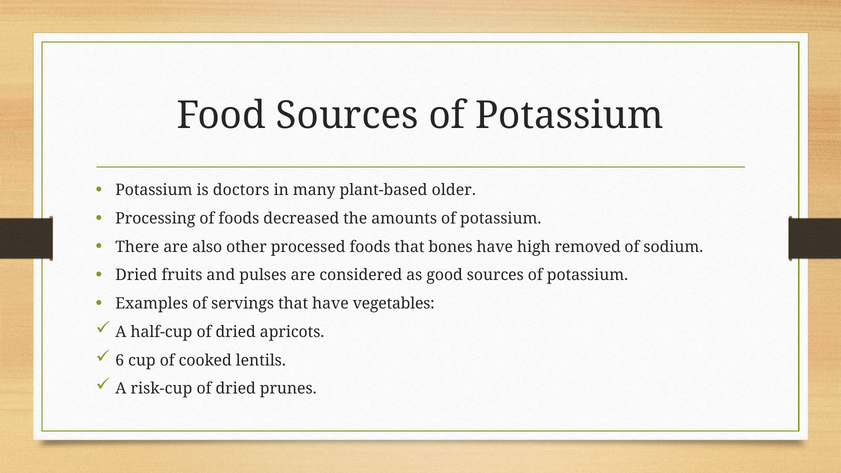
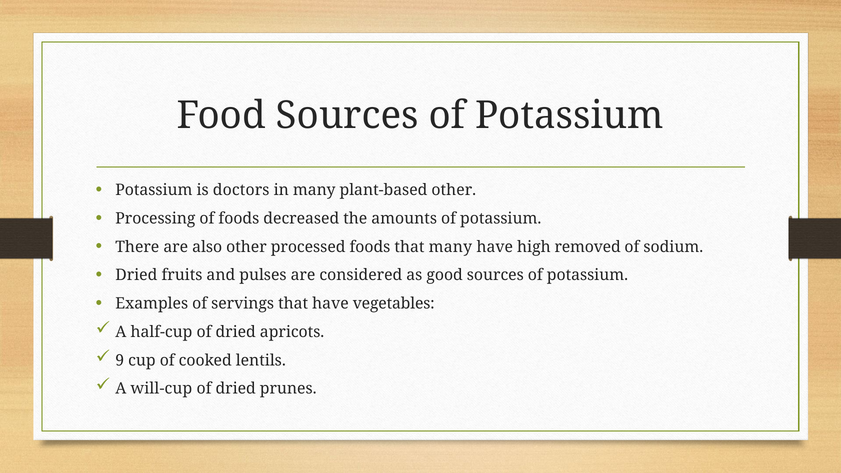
plant-based older: older -> other (454, 190)
that bones: bones -> many (450, 247)
6: 6 -> 9 (120, 360)
risk-cup: risk-cup -> will-cup (161, 389)
